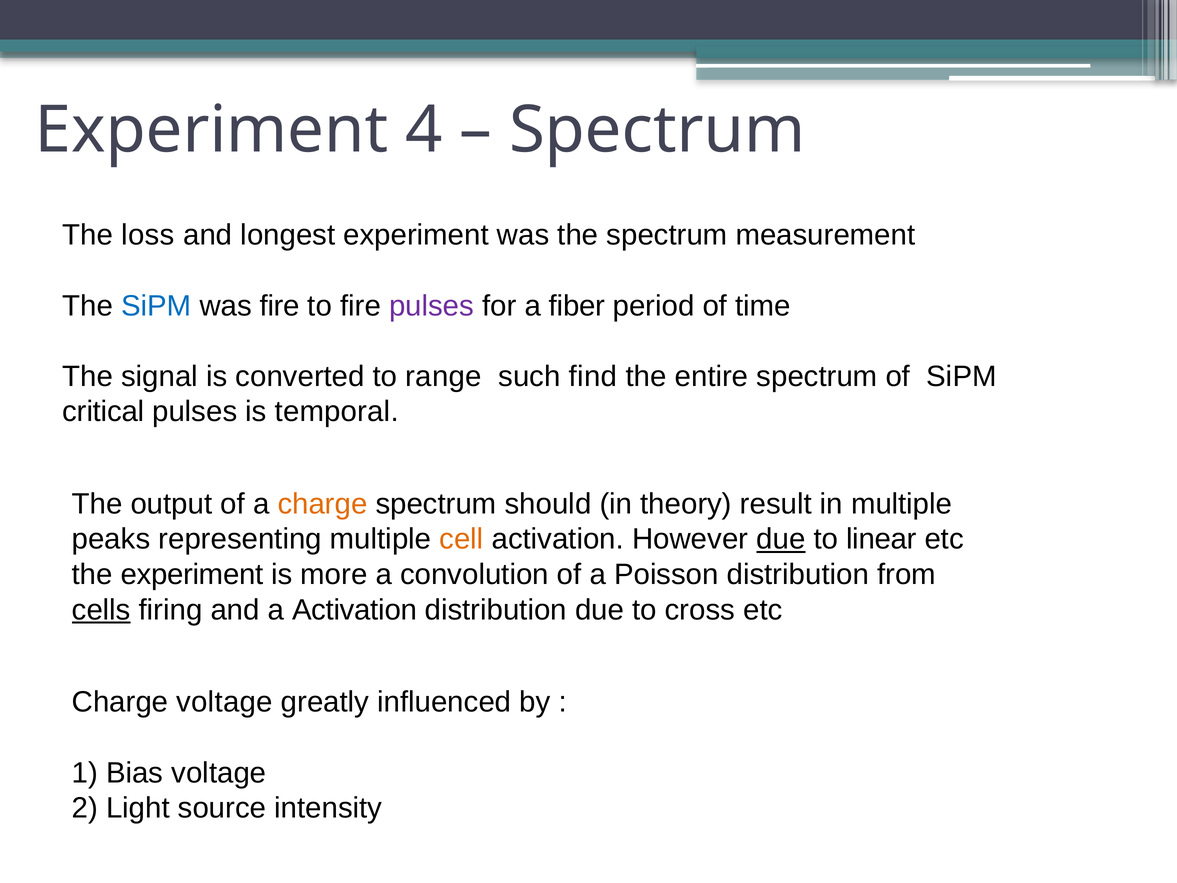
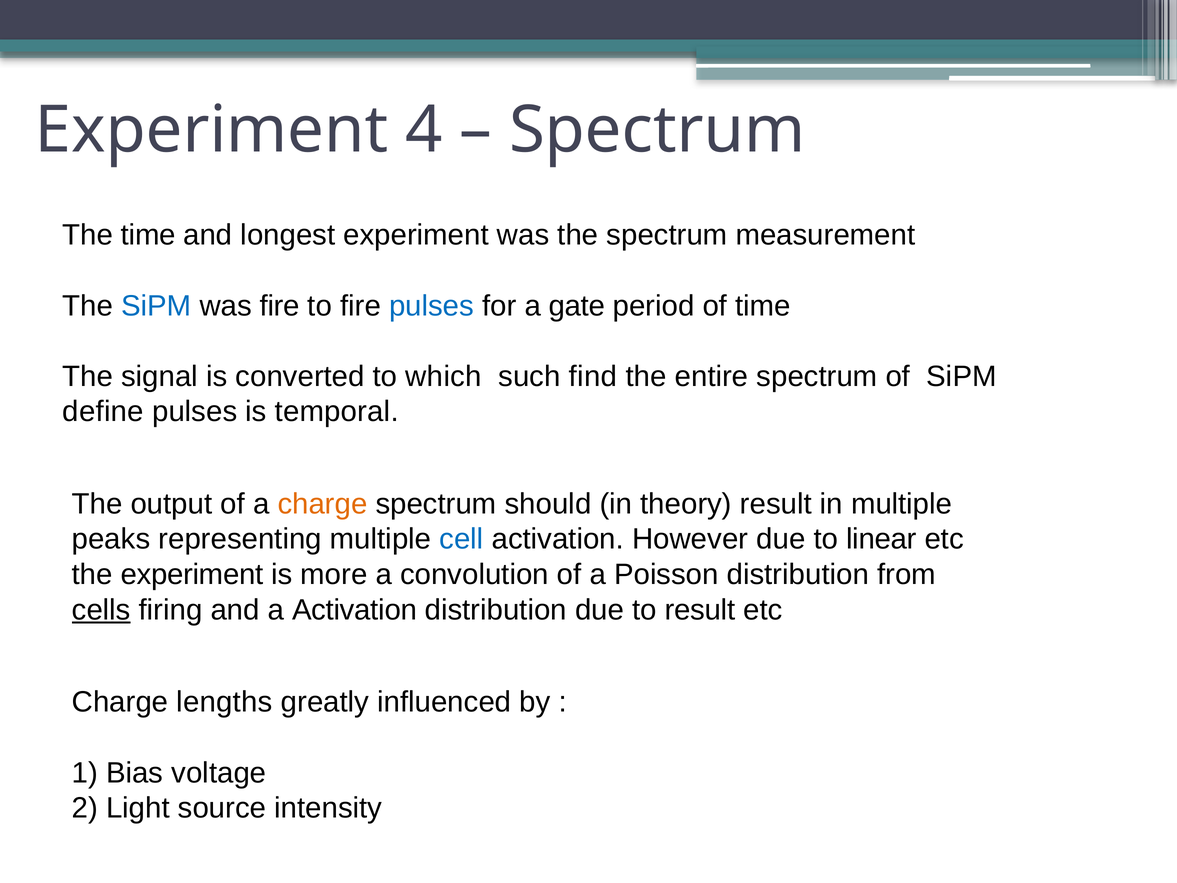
The loss: loss -> time (148, 235)
pulses colour: purple -> blue (431, 306)
fiber: fiber -> gate (577, 306)
range: range -> which (444, 376)
critical: critical -> define (103, 412)
cell colour: orange -> blue (461, 539)
due underline: present -> none (781, 539)
to cross: cross -> result (700, 610)
Charge voltage: voltage -> lengths (224, 702)
